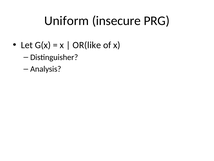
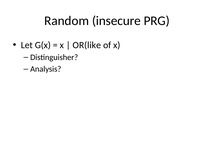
Uniform: Uniform -> Random (67, 21)
